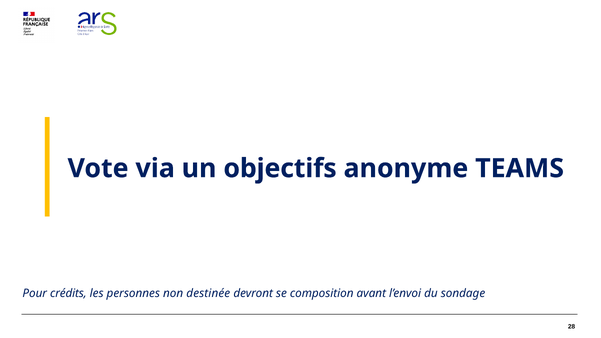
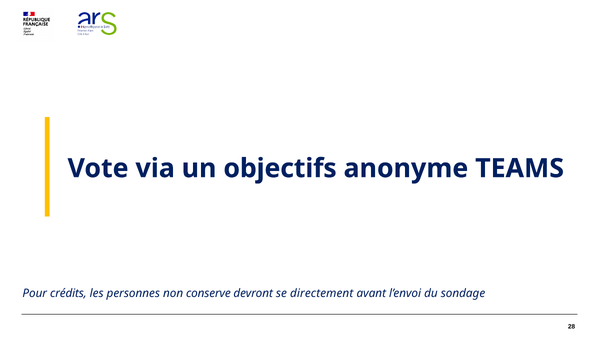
destinée: destinée -> conserve (208, 293)
composition: composition -> directement (322, 293)
